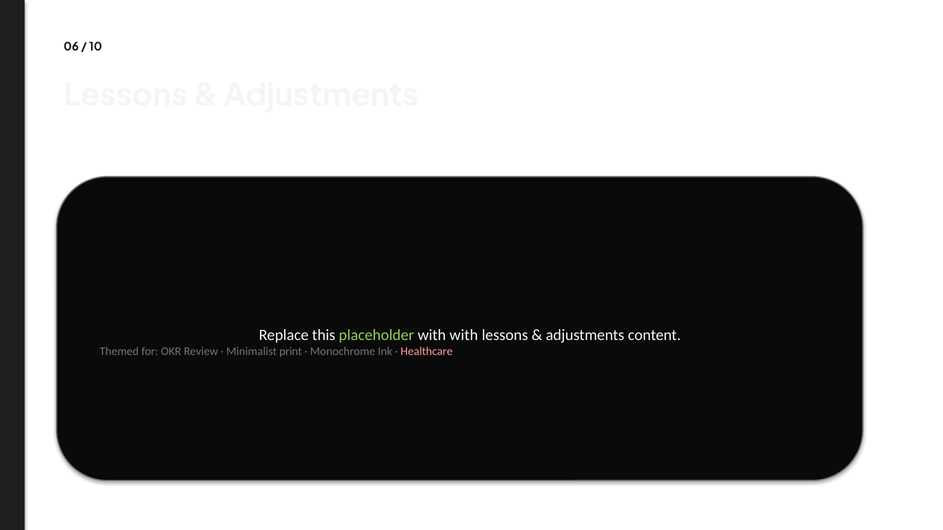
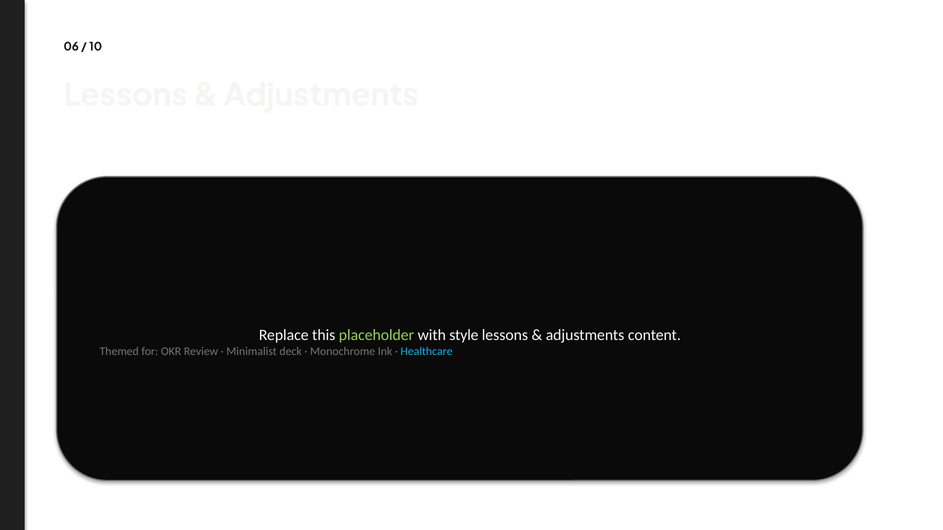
with with: with -> style (464, 335)
print: print -> deck (291, 351)
Healthcare colour: pink -> light blue (427, 351)
